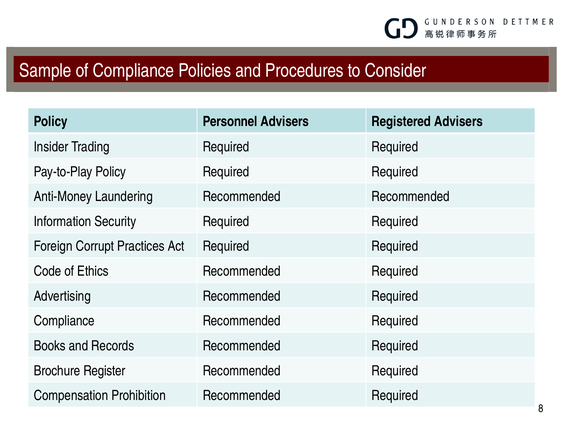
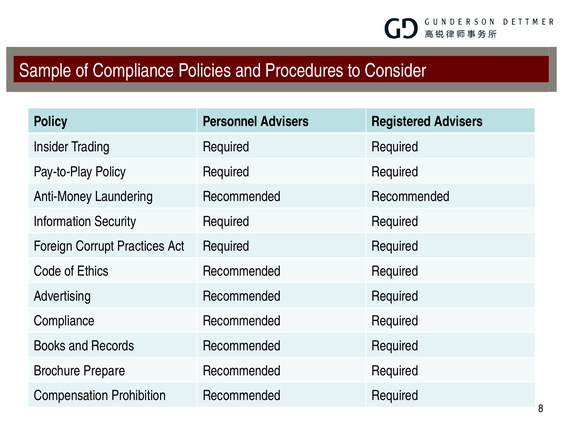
Register: Register -> Prepare (104, 371)
